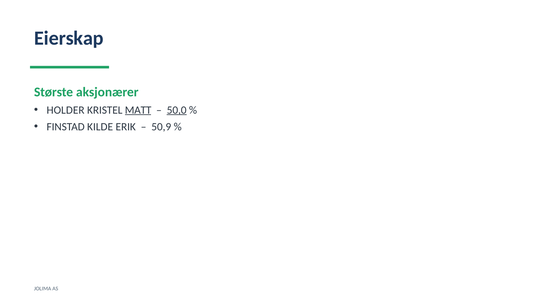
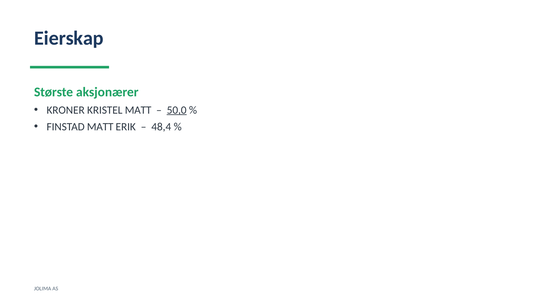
HOLDER: HOLDER -> KRONER (66, 110)
MATT underline: present -> none (138, 110)
FINSTAD KILDE: KILDE -> MATT (100, 127)
50,9: 50,9 -> 48,4 (161, 127)
